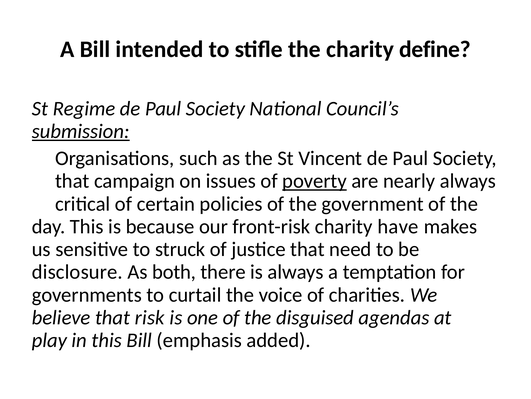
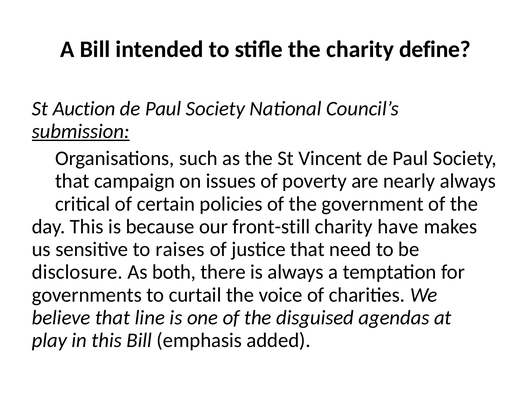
Regime: Regime -> Auction (84, 108)
poverty underline: present -> none (315, 181)
front-risk: front-risk -> front-still (271, 226)
struck: struck -> raises (180, 249)
risk: risk -> line (150, 317)
